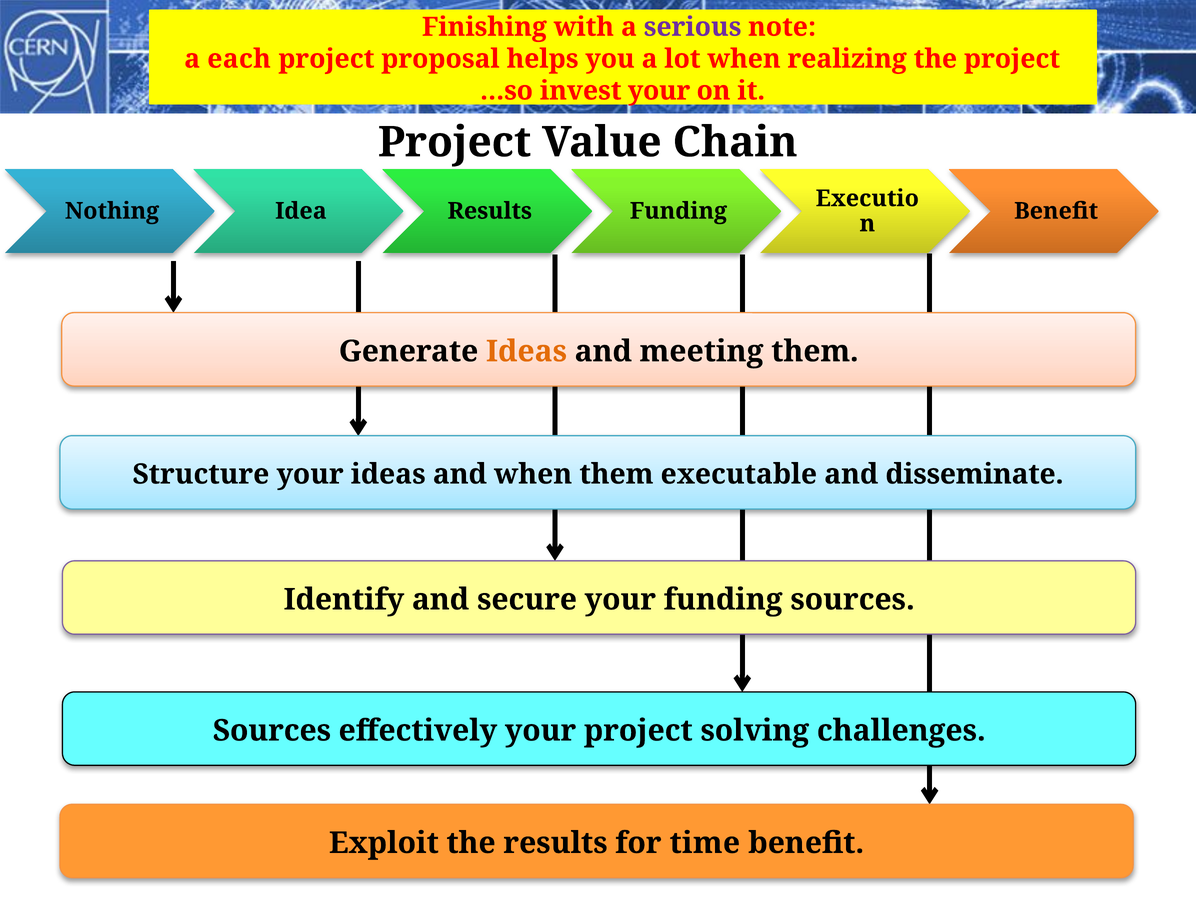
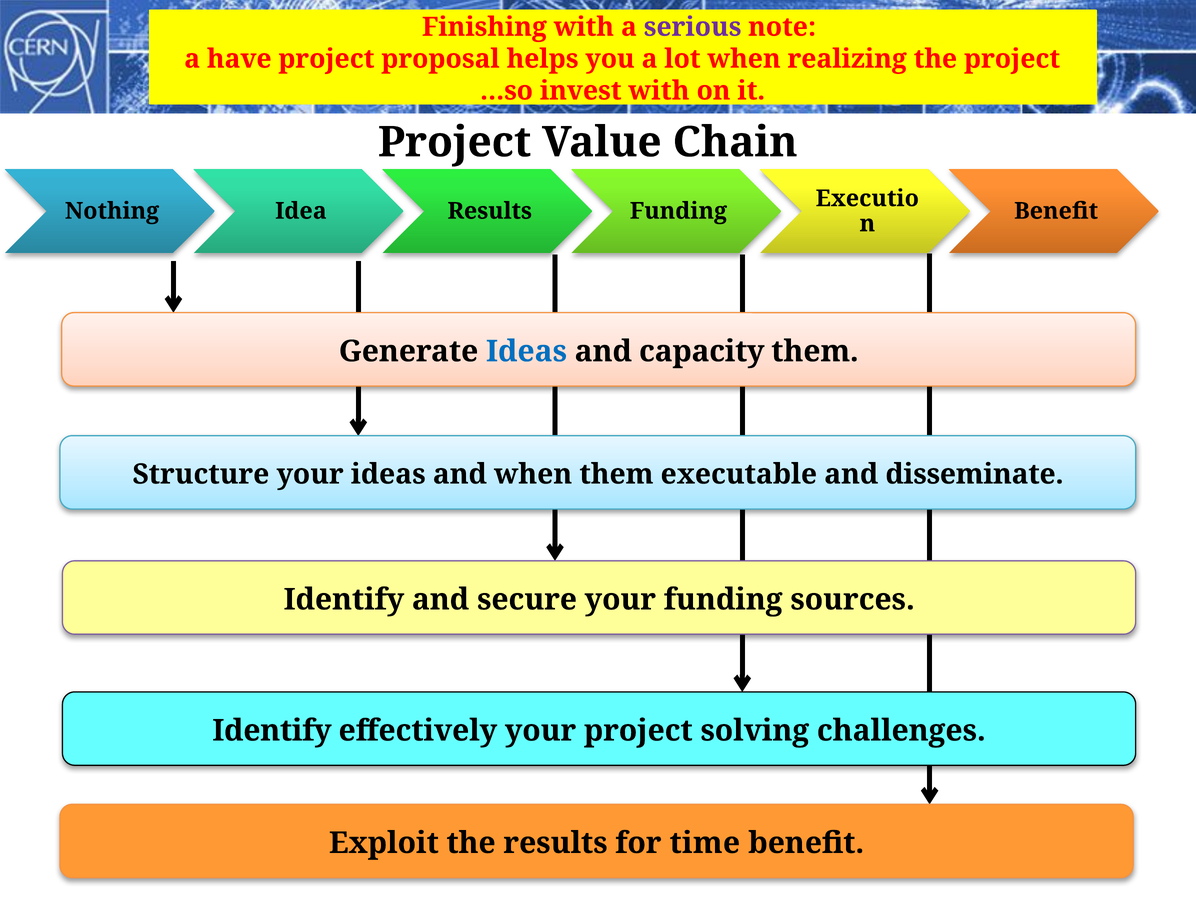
each: each -> have (239, 59)
invest your: your -> with (659, 91)
Ideas colour: orange -> blue (526, 351)
meeting: meeting -> capacity (702, 351)
Sources: Sources -> Identify (272, 731)
